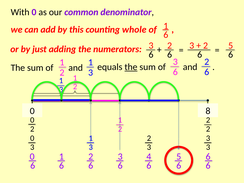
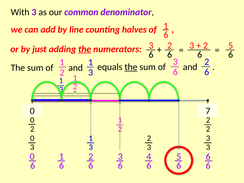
With 0: 0 -> 3 (34, 12)
this: this -> line (76, 30)
whole: whole -> halves (134, 30)
the underline: none -> present (85, 49)
8: 8 -> 7 (208, 111)
